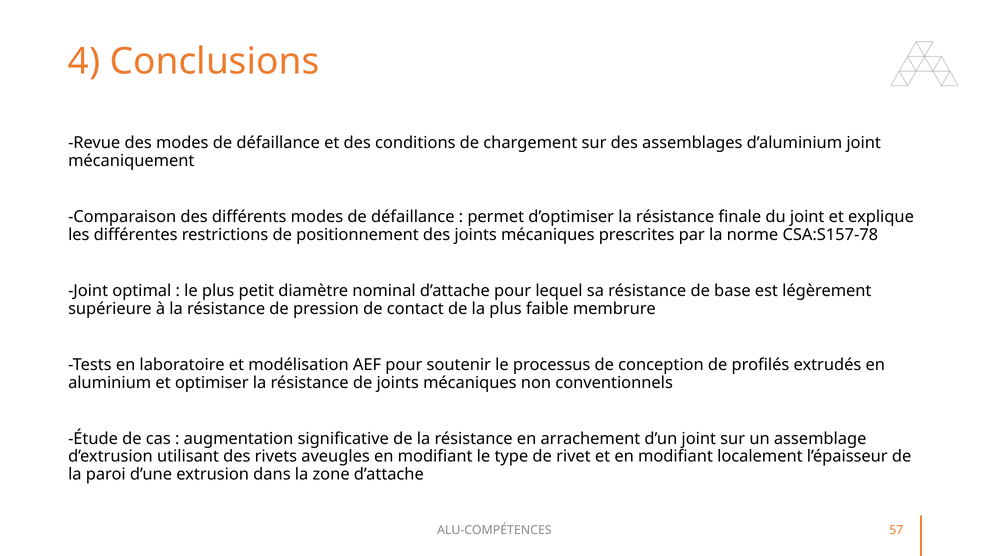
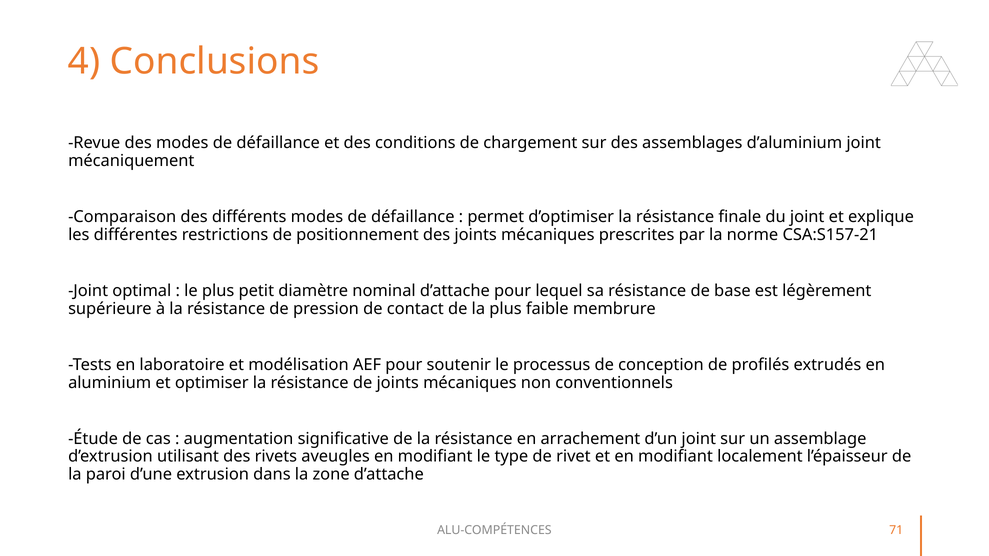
CSA:S157-78: CSA:S157-78 -> CSA:S157-21 (830, 235)
57: 57 -> 71 (896, 530)
